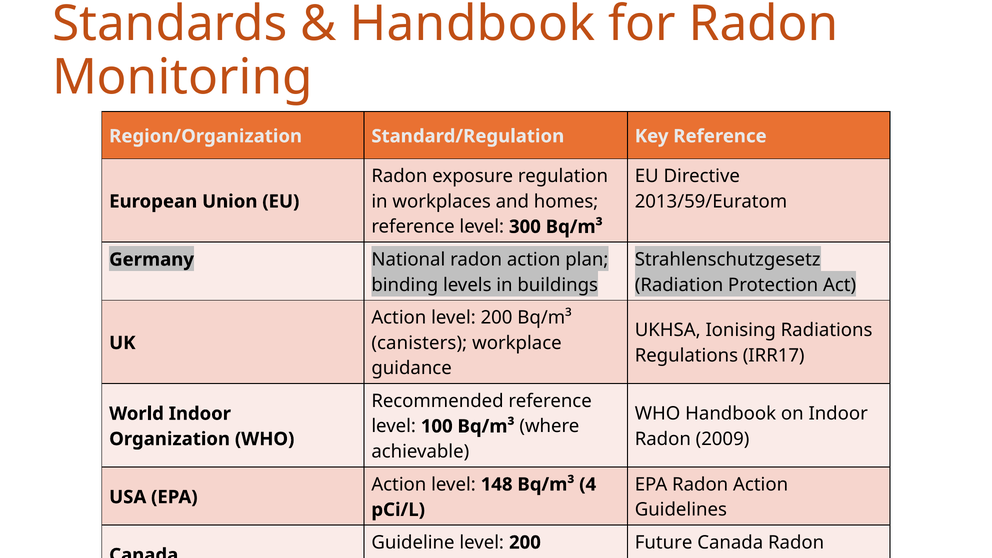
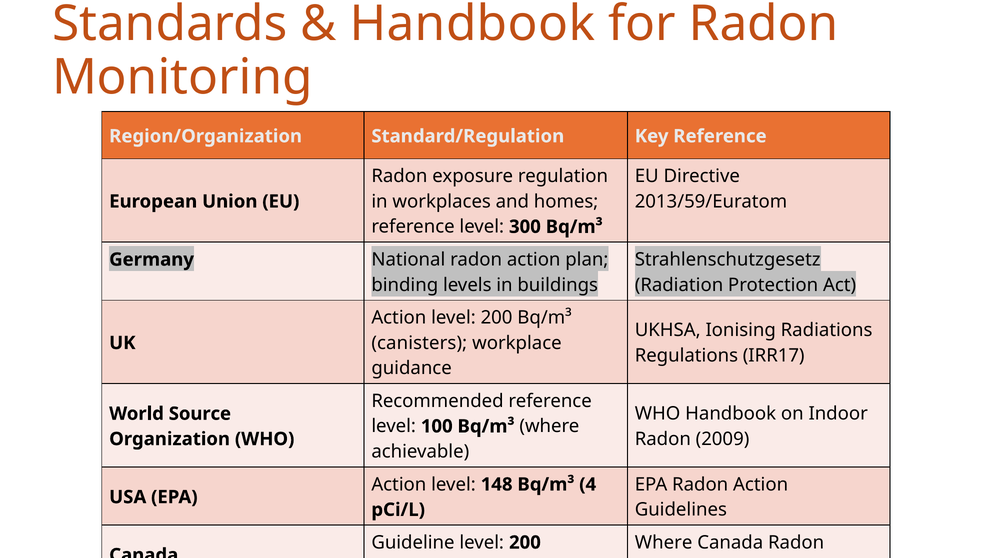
World Indoor: Indoor -> Source (200, 414)
Future: Future -> Where (664, 543)
